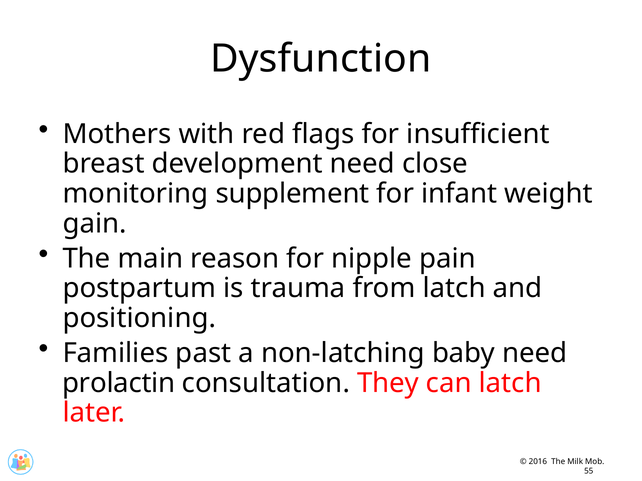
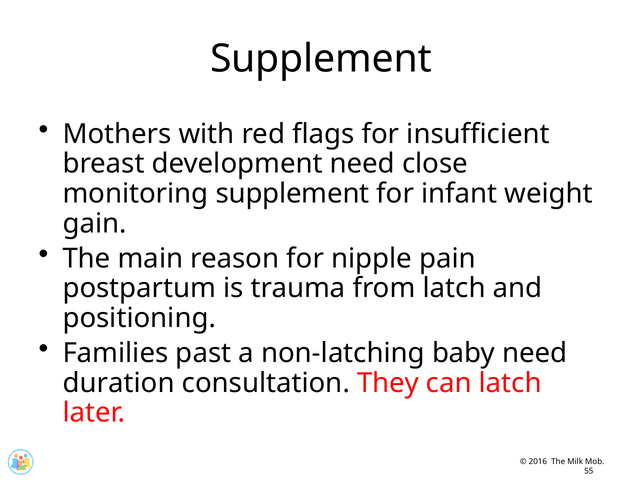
Dysfunction: Dysfunction -> Supplement (321, 59)
prolactin: prolactin -> duration (119, 383)
